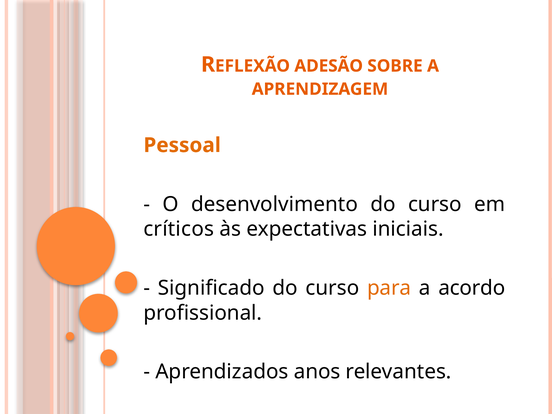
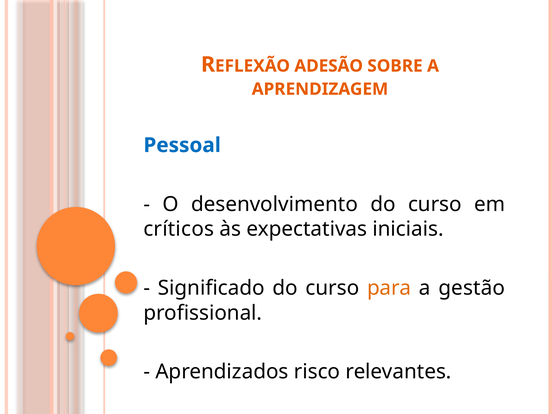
Pessoal colour: orange -> blue (182, 145)
acordo: acordo -> gestão (472, 288)
anos: anos -> risco (317, 372)
